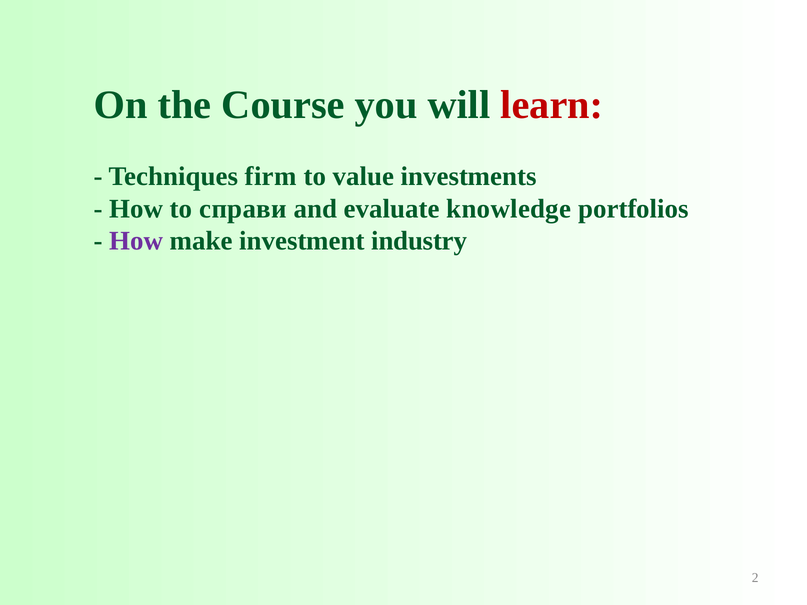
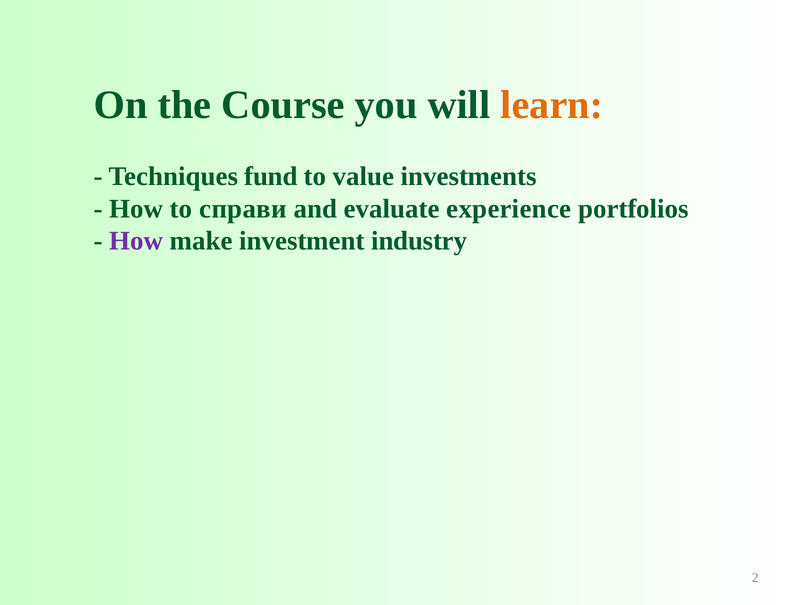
learn colour: red -> orange (552, 105)
firm: firm -> fund (271, 177)
knowledge: knowledge -> experience (509, 209)
